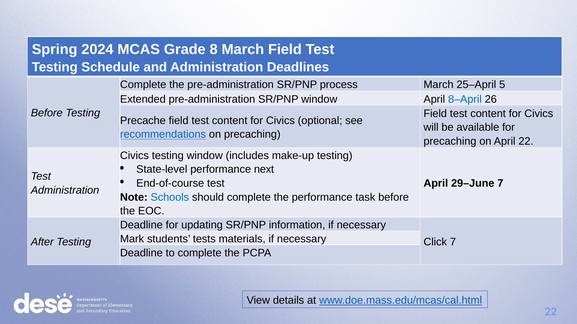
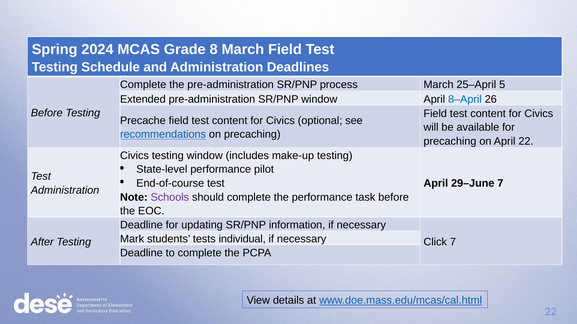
next: next -> pilot (264, 170)
Schools colour: blue -> purple (170, 197)
materials: materials -> individual (242, 239)
